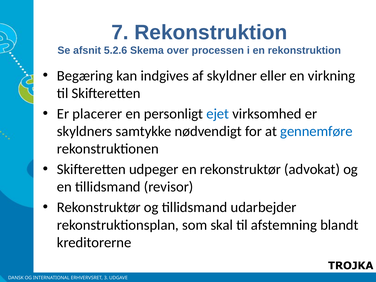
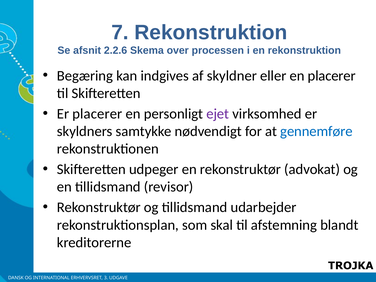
5.2.6: 5.2.6 -> 2.2.6 (116, 50)
en virkning: virkning -> placerer (332, 76)
ejet colour: blue -> purple (218, 114)
